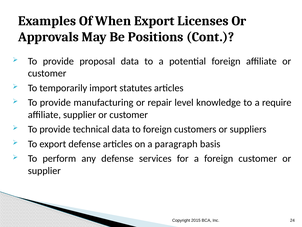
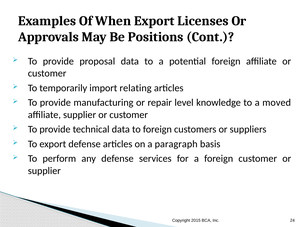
statutes: statutes -> relating (136, 88)
require: require -> moved (277, 102)
